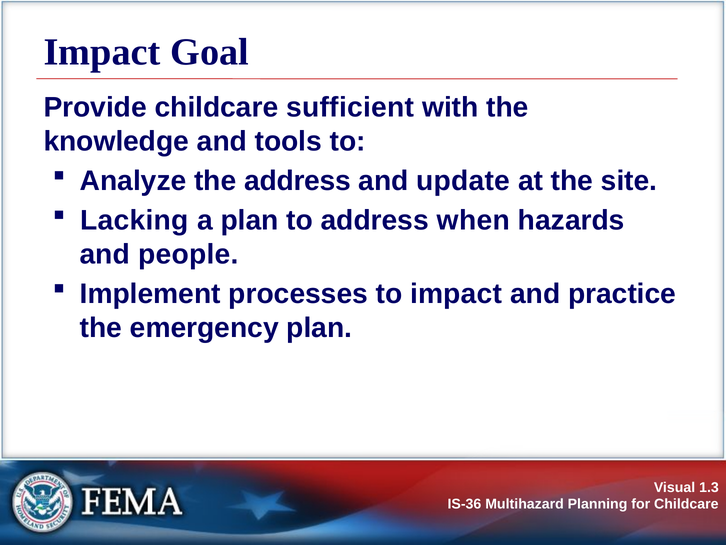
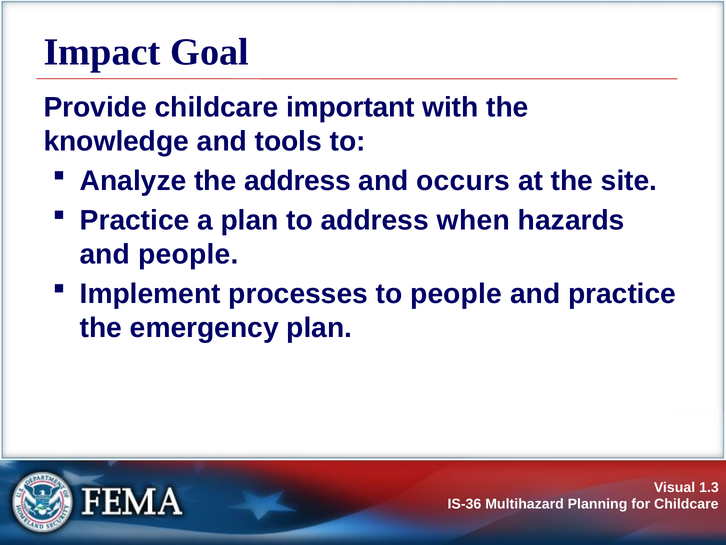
sufficient: sufficient -> important (350, 107)
update: update -> occurs (463, 181)
Lacking: Lacking -> Practice (135, 220)
to impact: impact -> people (456, 294)
